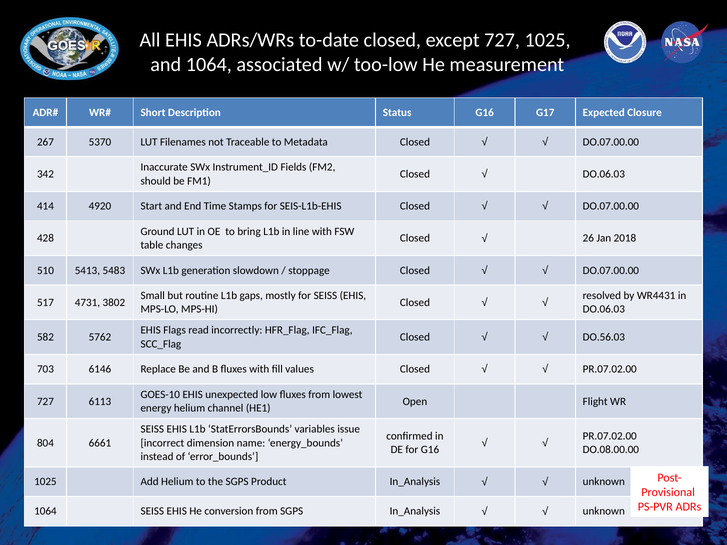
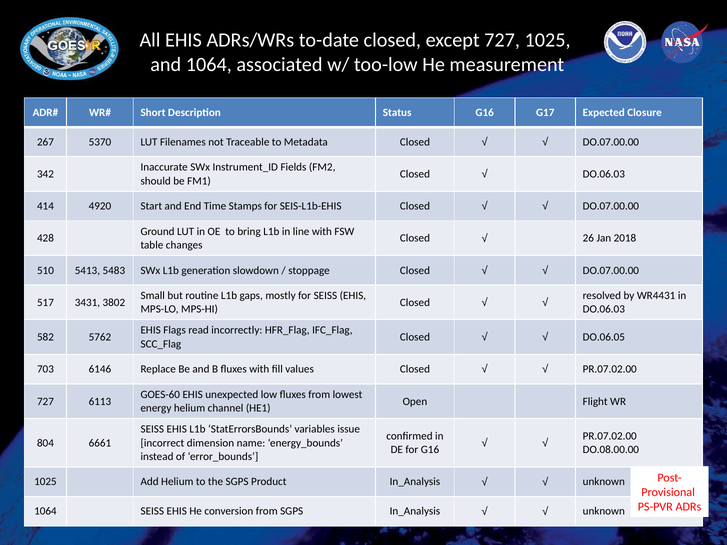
4731: 4731 -> 3431 (87, 303)
DO.56.03: DO.56.03 -> DO.06.05 (604, 337)
GOES-10: GOES-10 -> GOES-60 (160, 395)
